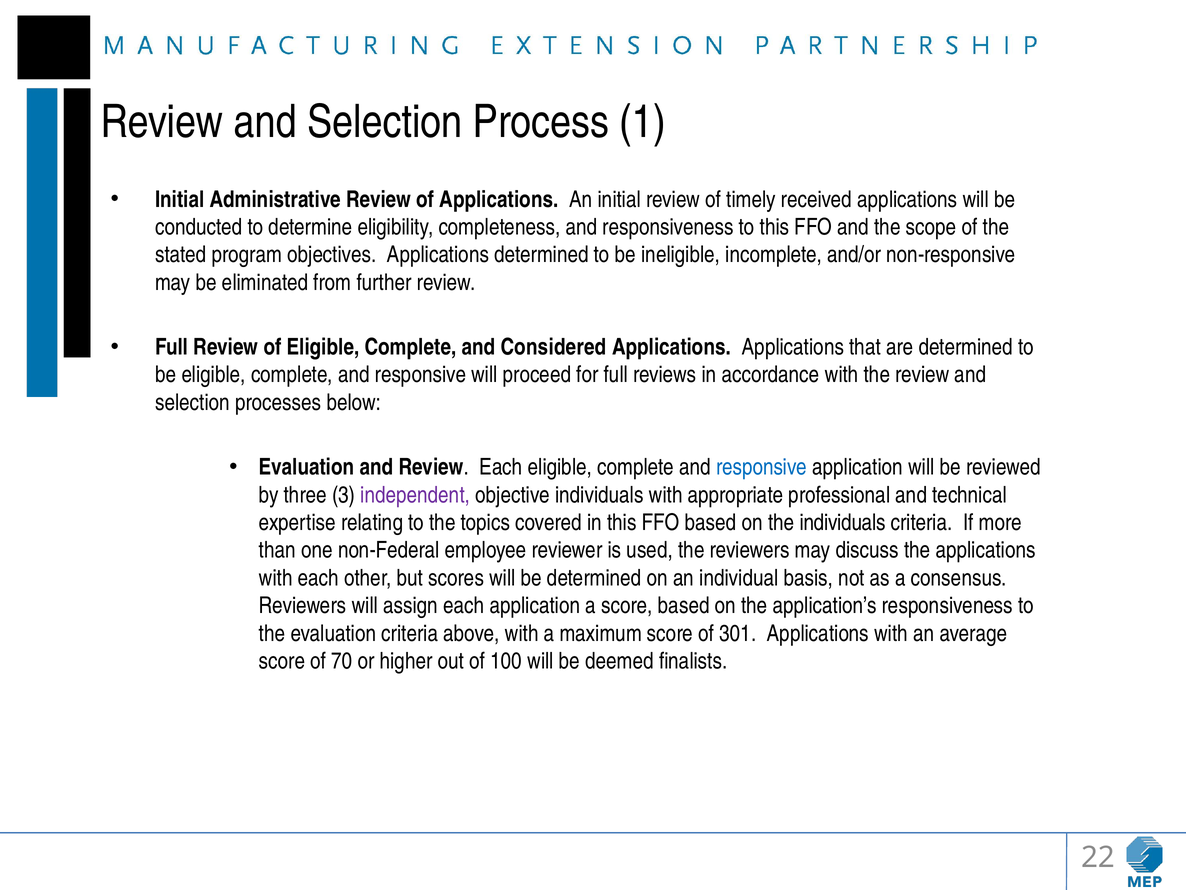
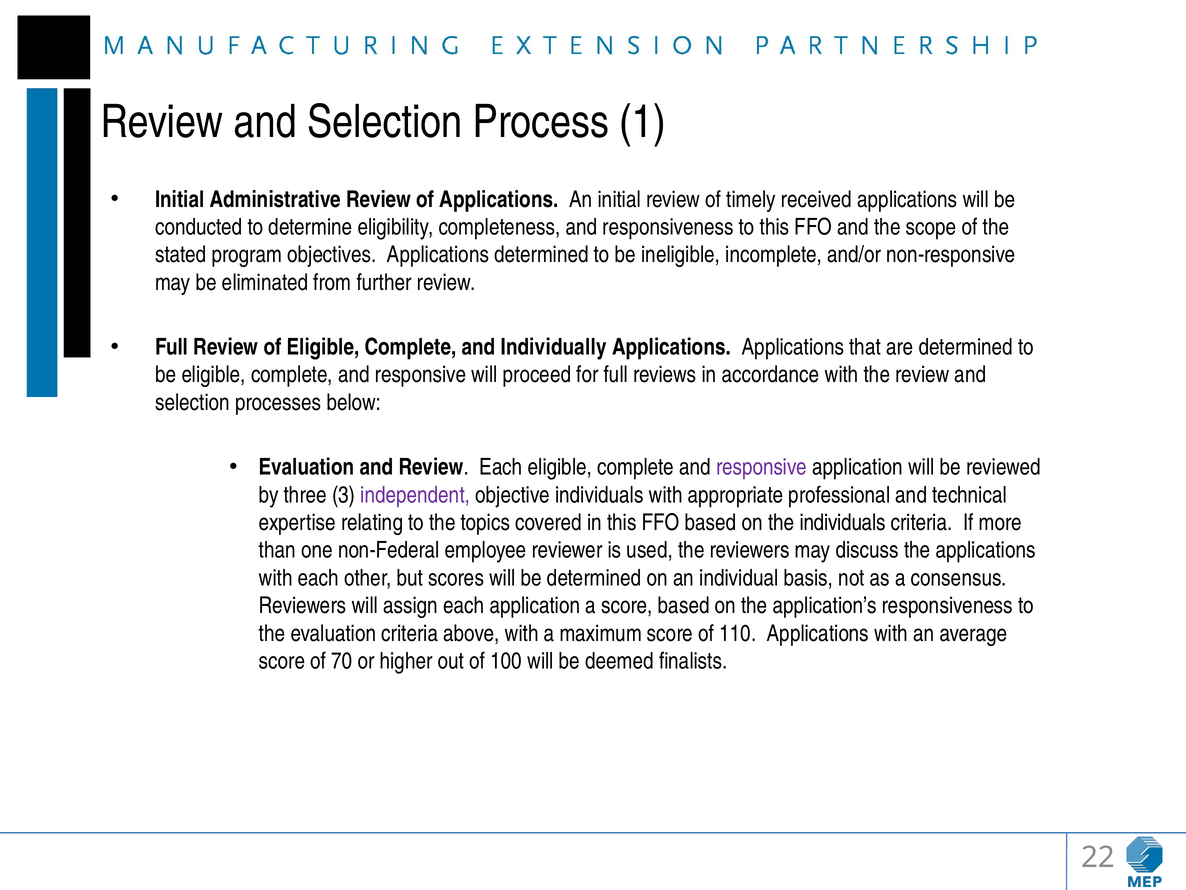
Considered: Considered -> Individually (554, 347)
responsive colour: blue -> purple (762, 467)
301: 301 -> 110 (738, 633)
